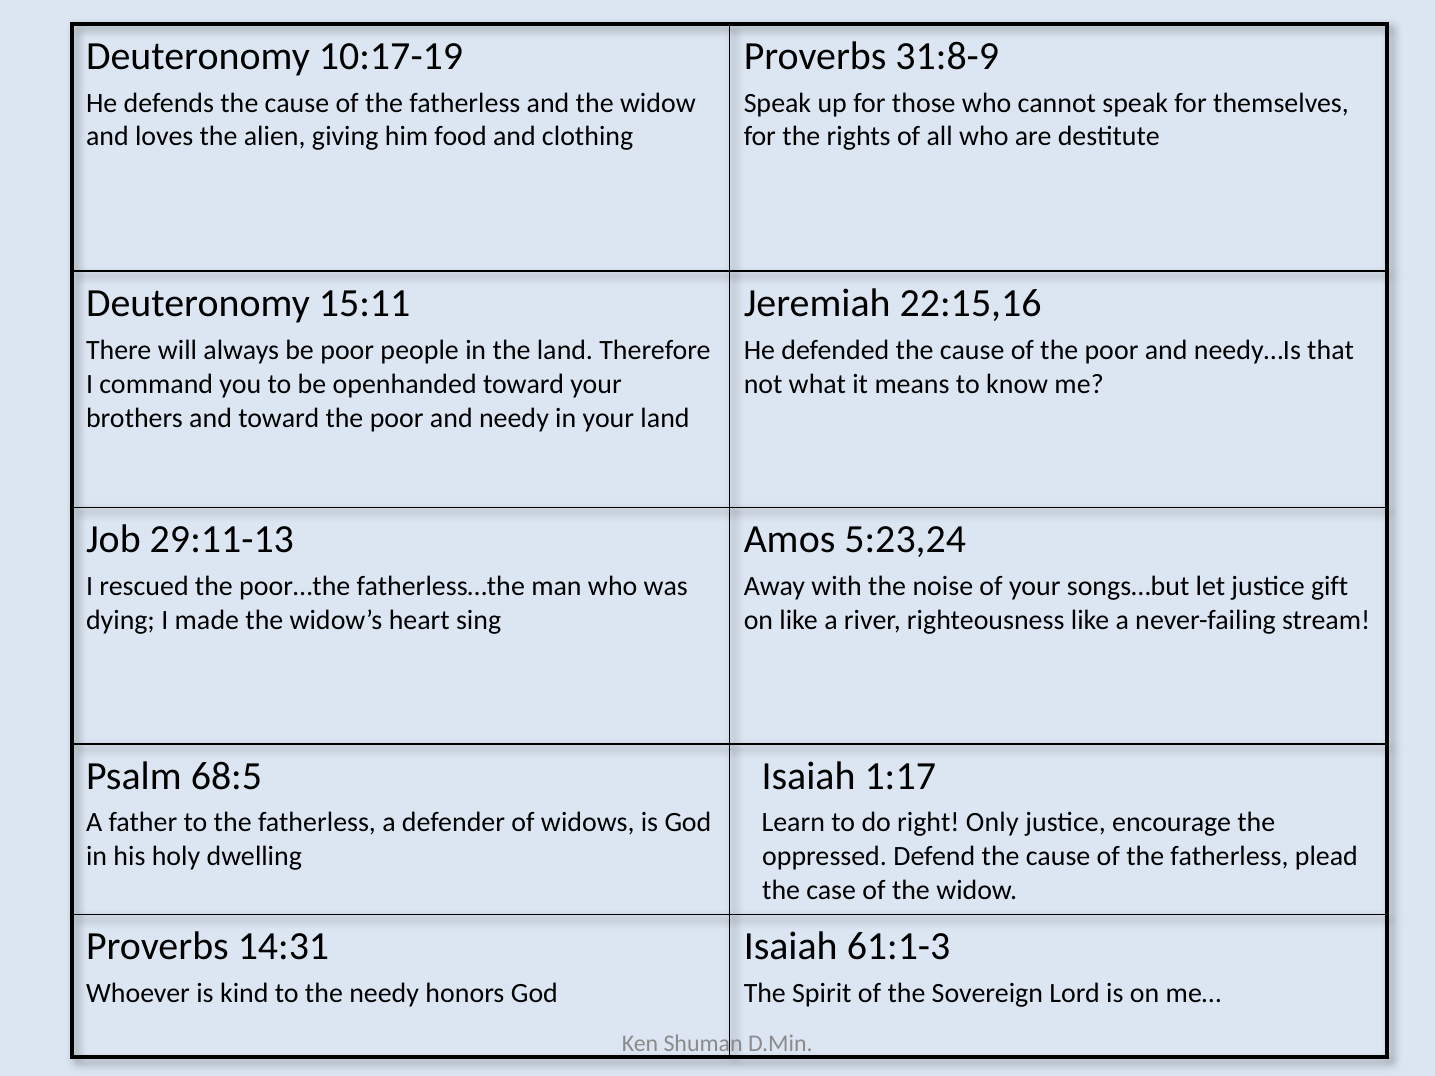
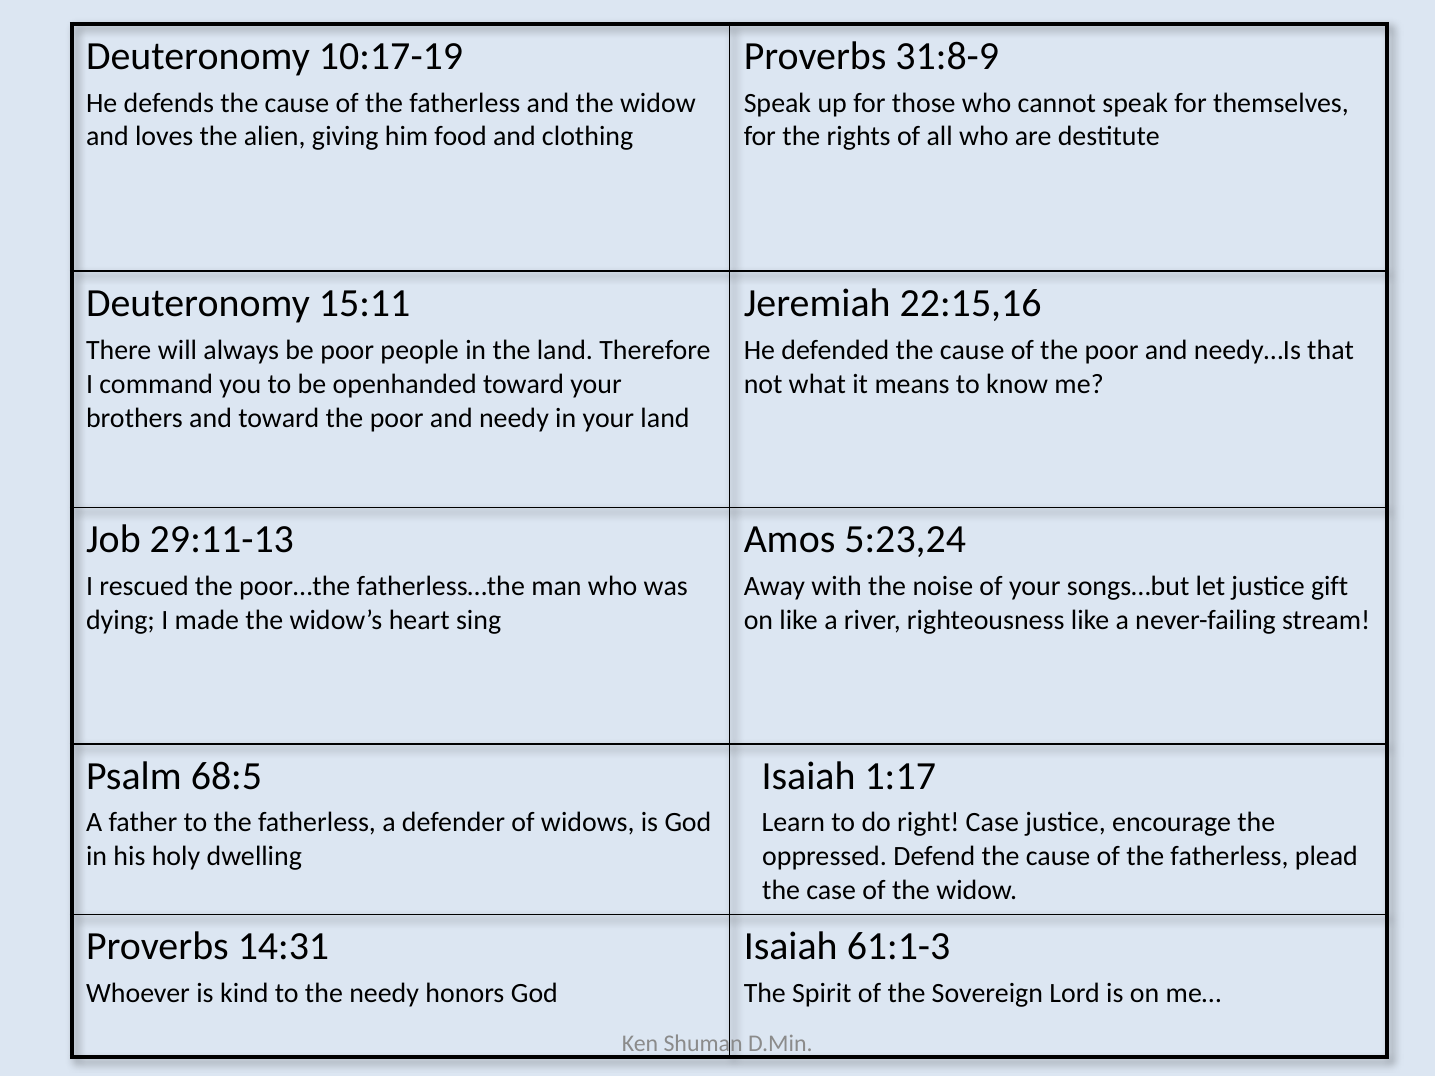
right Only: Only -> Case (992, 823)
